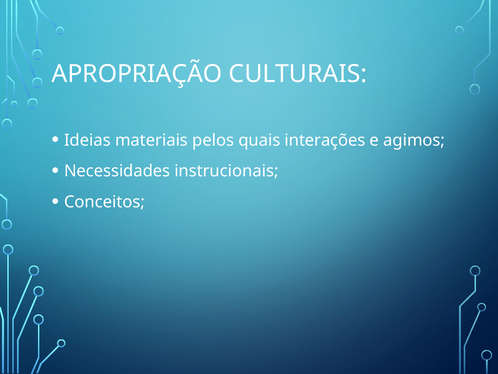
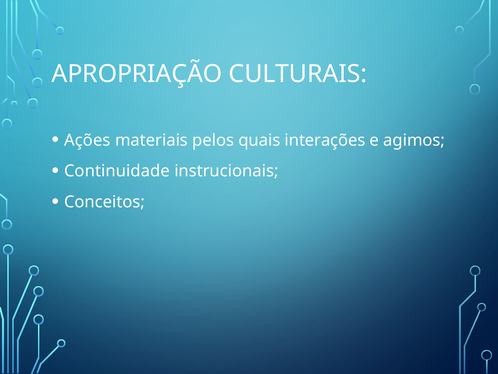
Ideias: Ideias -> Ações (87, 140)
Necessidades: Necessidades -> Continuidade (117, 171)
